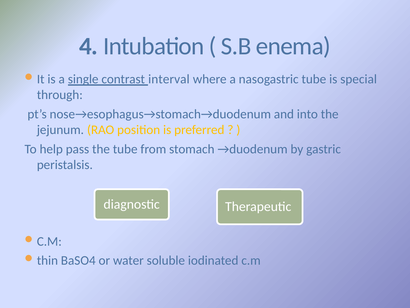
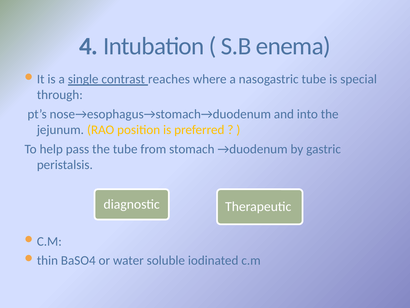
interval: interval -> reaches (169, 79)
